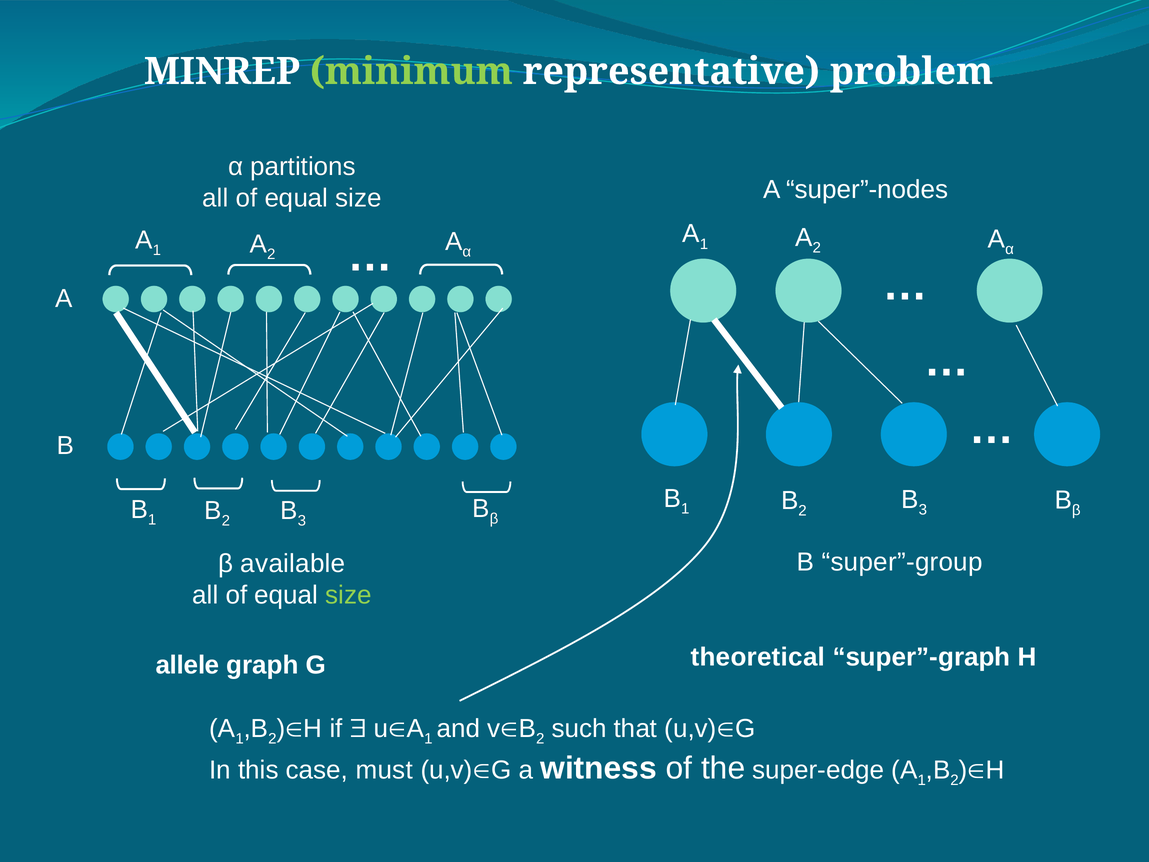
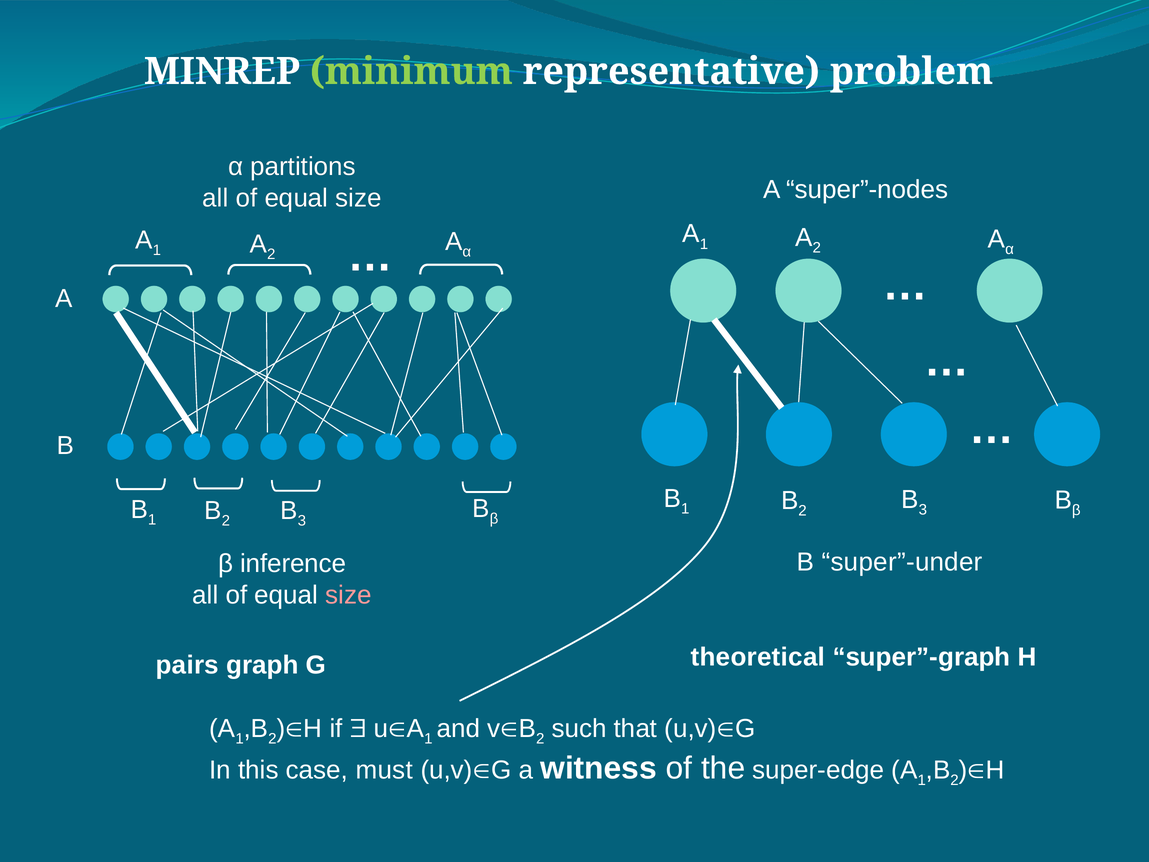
super”-group: super”-group -> super”-under (902, 562)
available: available -> inference (293, 563)
size colour: light green -> pink (349, 595)
allele: allele -> pairs (187, 665)
